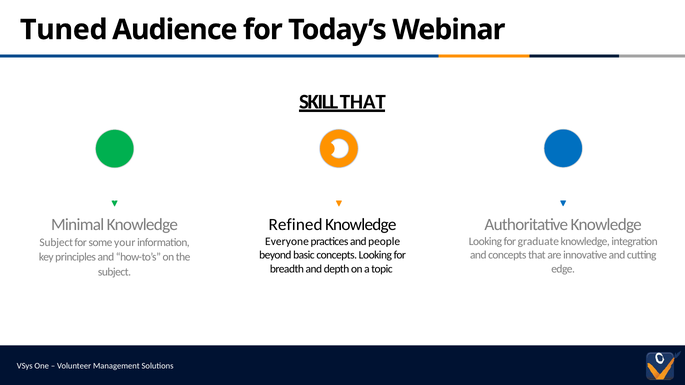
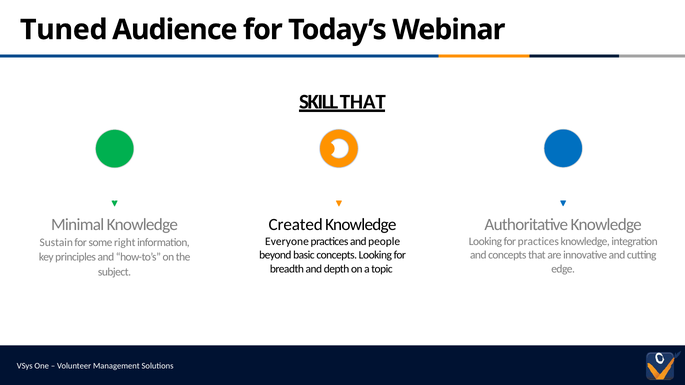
Refined: Refined -> Created (296, 225)
for graduate: graduate -> practices (538, 242)
Subject: Subject -> Sustain (56, 243)
your: your -> right (125, 243)
